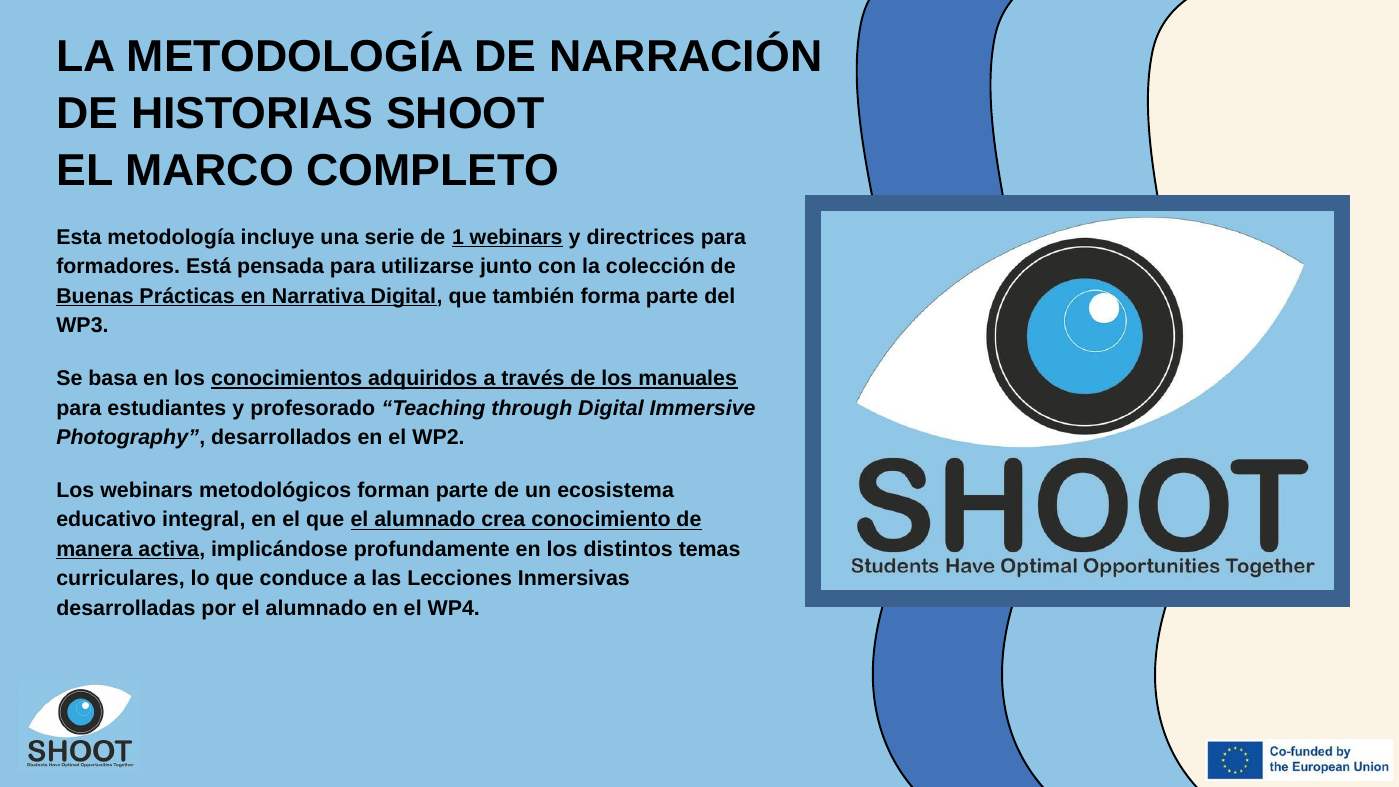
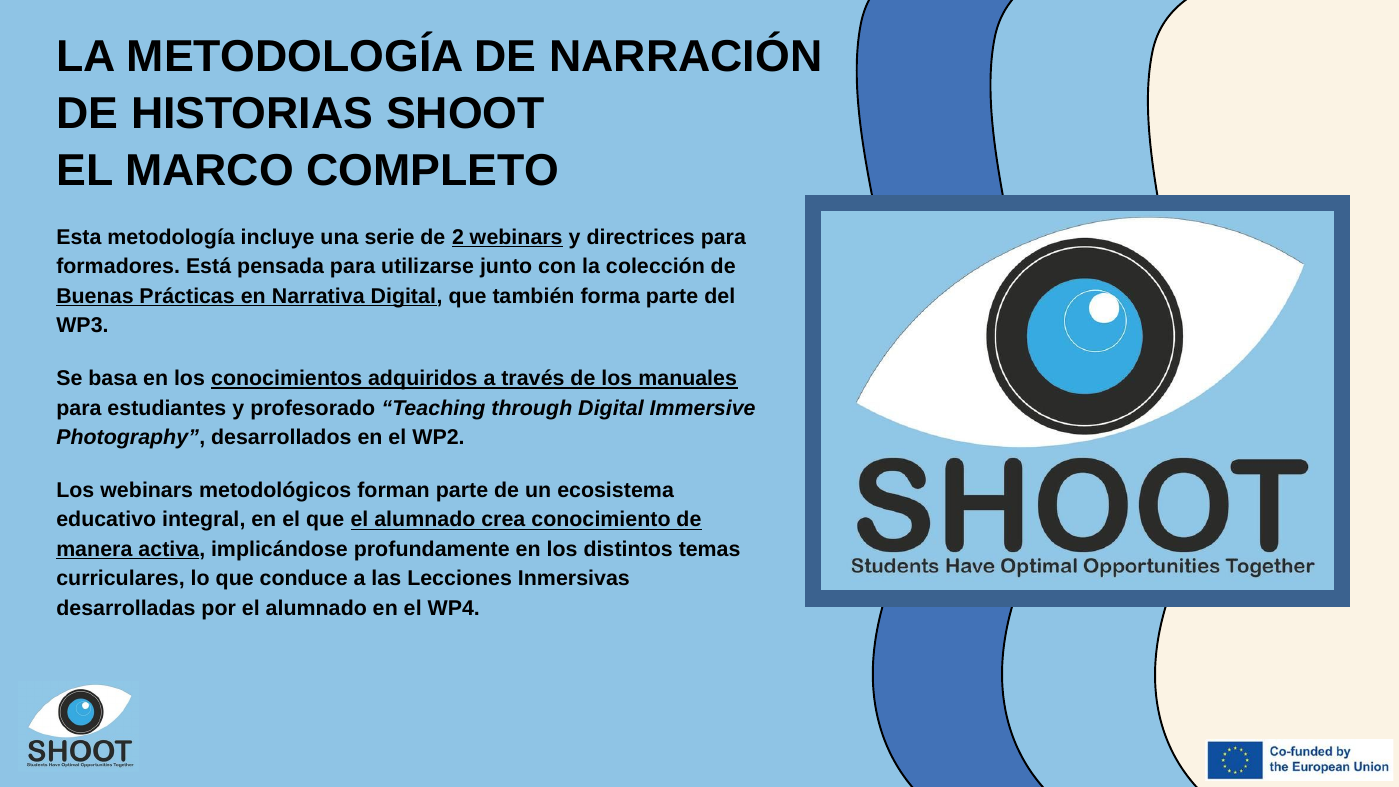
1: 1 -> 2 (458, 237)
